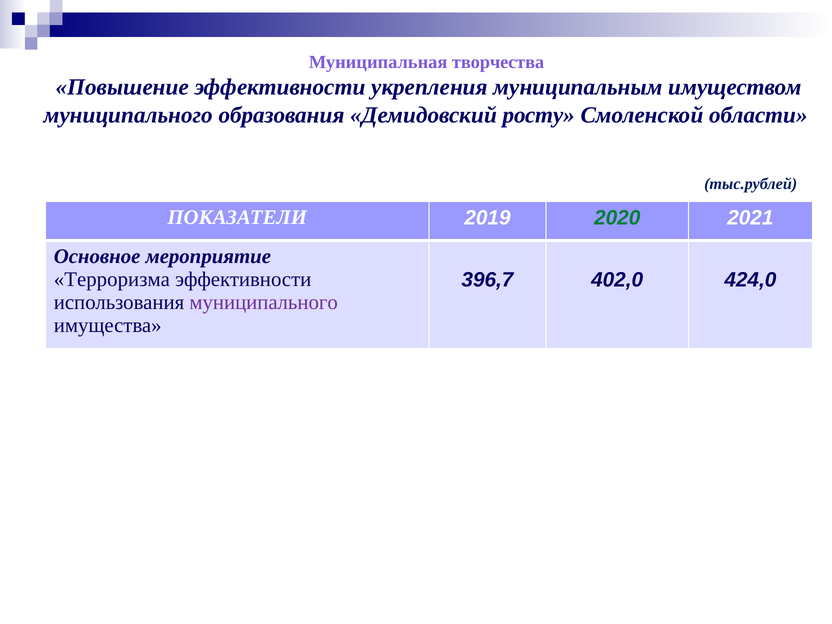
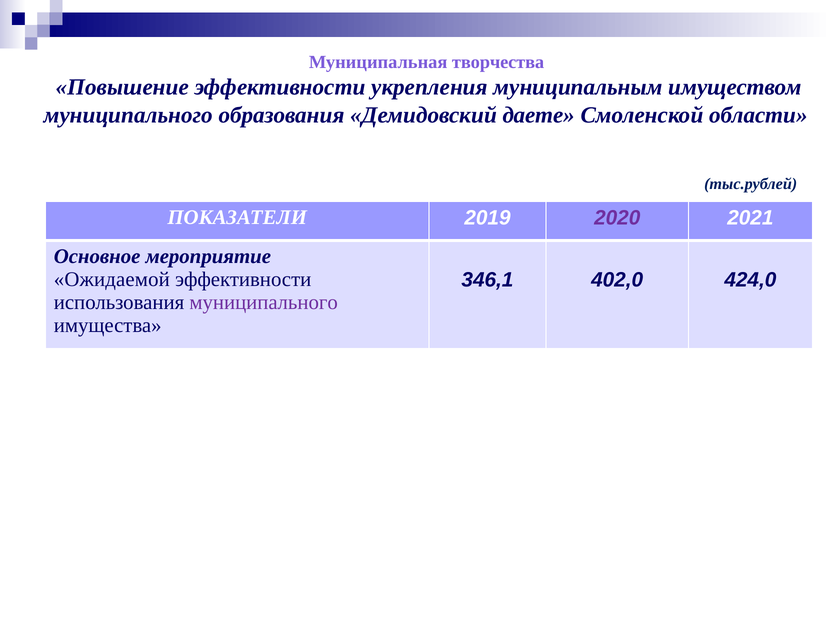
росту: росту -> даете (539, 115)
2020 colour: green -> purple (617, 218)
Терроризма: Терроризма -> Ожидаемой (112, 279)
396,7: 396,7 -> 346,1 (487, 280)
